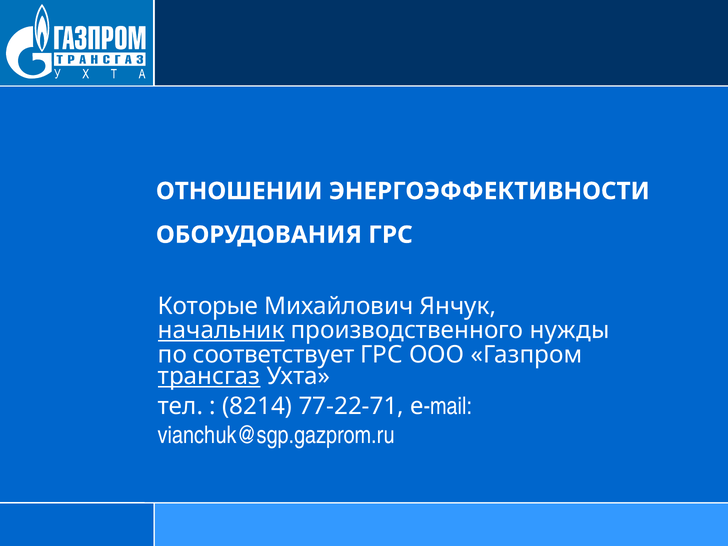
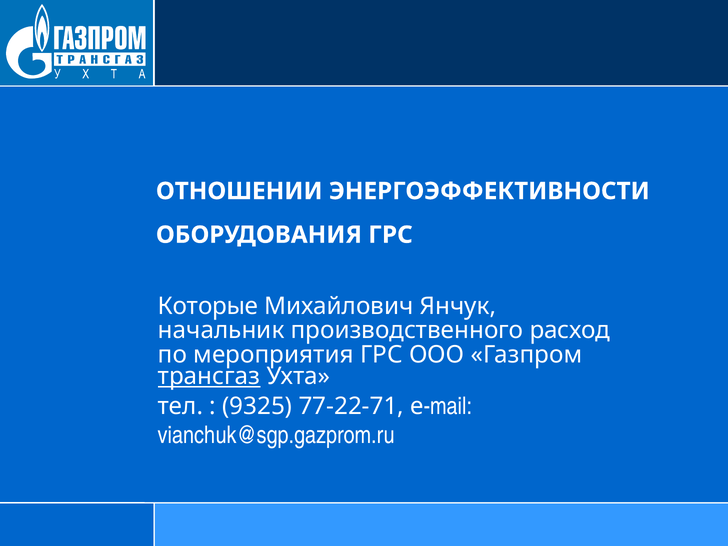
начальник underline: present -> none (221, 330)
нужды: нужды -> расход (570, 330)
соответствует: соответствует -> мероприятия (274, 354)
8214: 8214 -> 9325 (257, 406)
